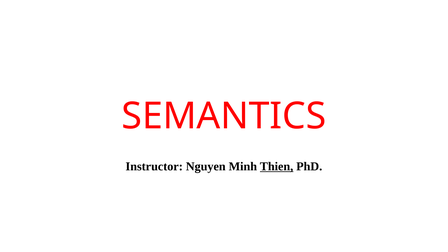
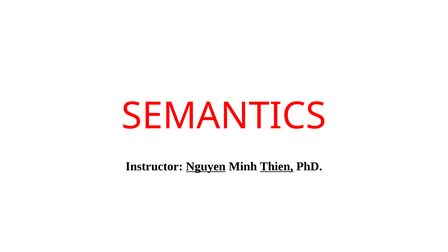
Nguyen underline: none -> present (206, 167)
